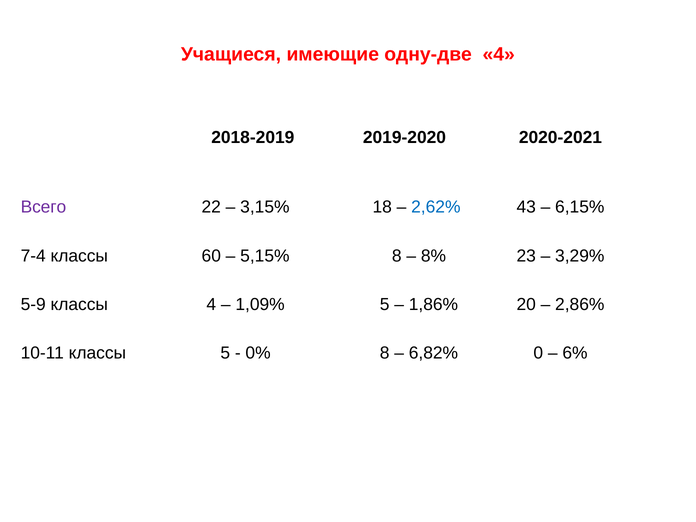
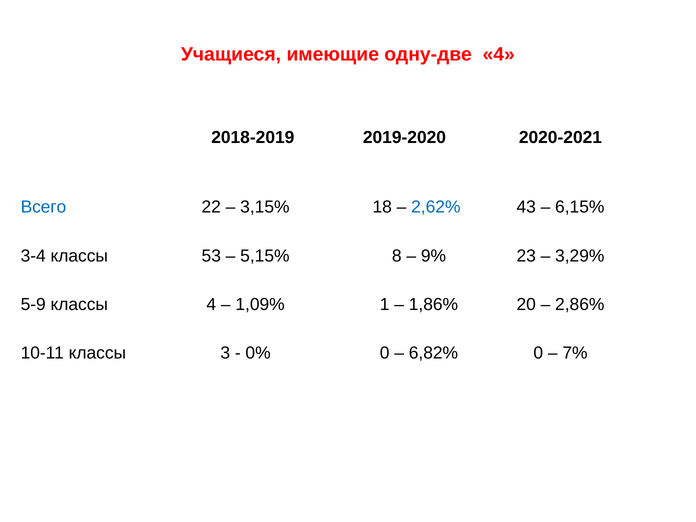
Всего colour: purple -> blue (43, 207)
7-4: 7-4 -> 3-4 (33, 256)
60: 60 -> 53 (211, 256)
8%: 8% -> 9% (433, 256)
1,09% 5: 5 -> 1 (385, 305)
классы 5: 5 -> 3 (225, 353)
0% 8: 8 -> 0 (385, 353)
6%: 6% -> 7% (575, 353)
